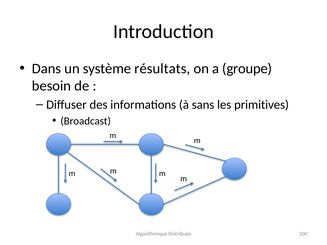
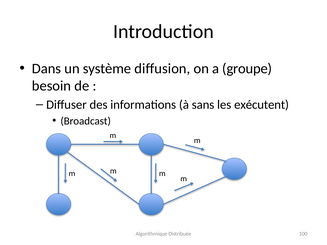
résultats: résultats -> diffusion (162, 69)
primitives: primitives -> exécutent (262, 105)
